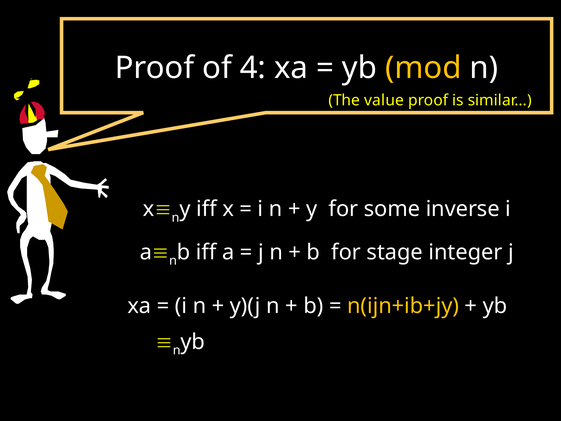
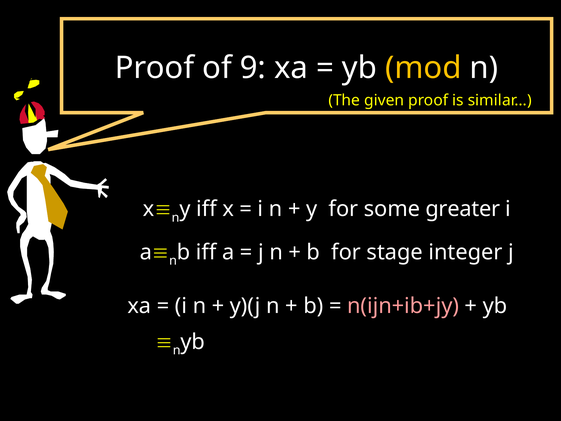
4: 4 -> 9 (253, 68)
value: value -> given (384, 100)
inverse: inverse -> greater (463, 209)
n(ijn+ib+jy colour: yellow -> pink (403, 306)
